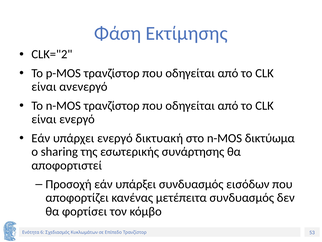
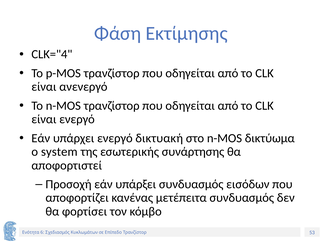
CLK="2: CLK="2 -> CLK="4 (52, 54)
sharing: sharing -> system (59, 151)
